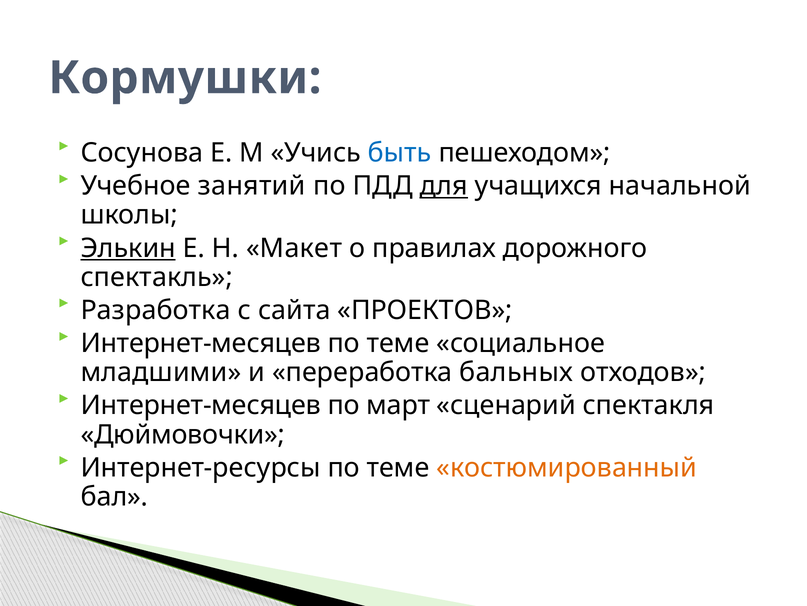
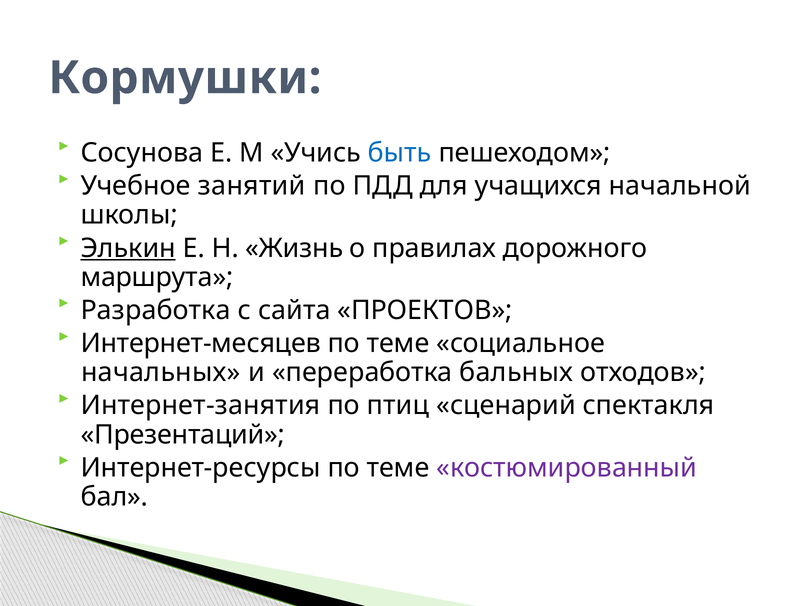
для underline: present -> none (444, 186)
Макет: Макет -> Жизнь (294, 248)
спектакль: спектакль -> маршрута (157, 277)
младшими: младшими -> начальных (161, 372)
Интернет-месяцев: Интернет-месяцев -> Интернет-занятия (201, 405)
март: март -> птиц (398, 405)
Дюймовочки: Дюймовочки -> Презентаций (183, 434)
костюмированный colour: orange -> purple (567, 467)
